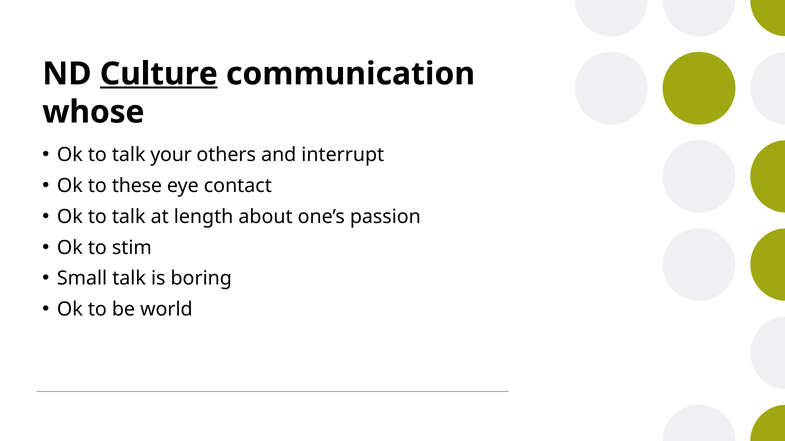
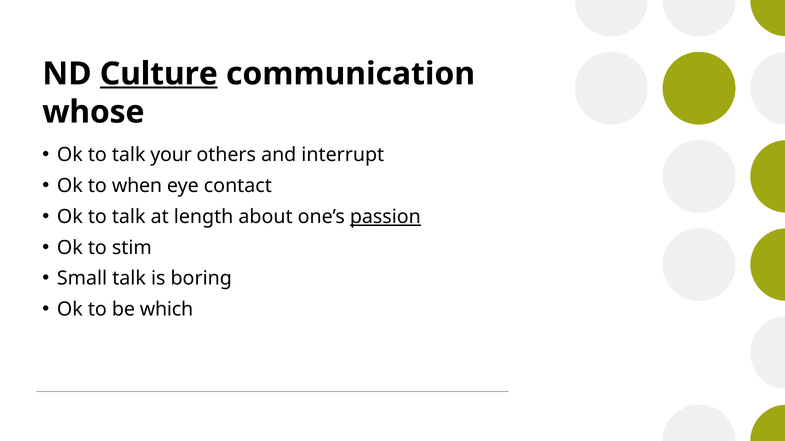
these: these -> when (137, 186)
passion underline: none -> present (385, 217)
world: world -> which (166, 310)
